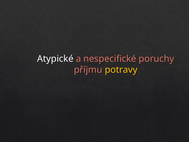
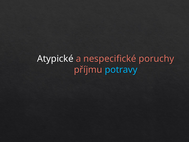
potravy colour: yellow -> light blue (121, 70)
